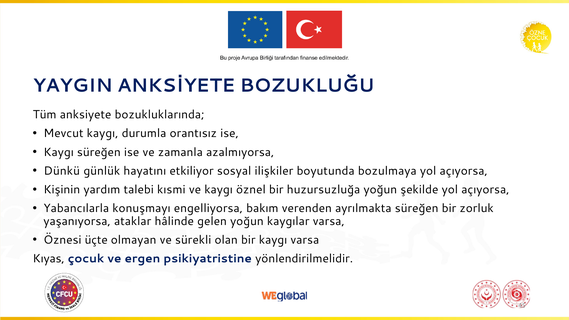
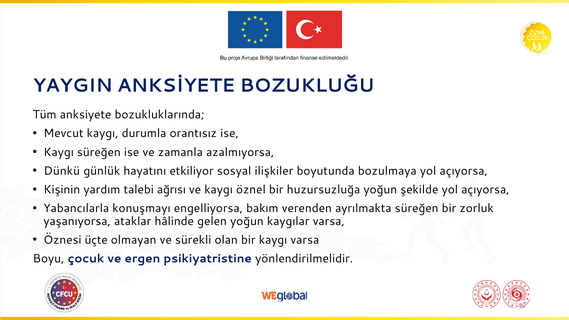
kısmi: kısmi -> ağrısı (171, 190)
Kıyas: Kıyas -> Boyu (49, 259)
